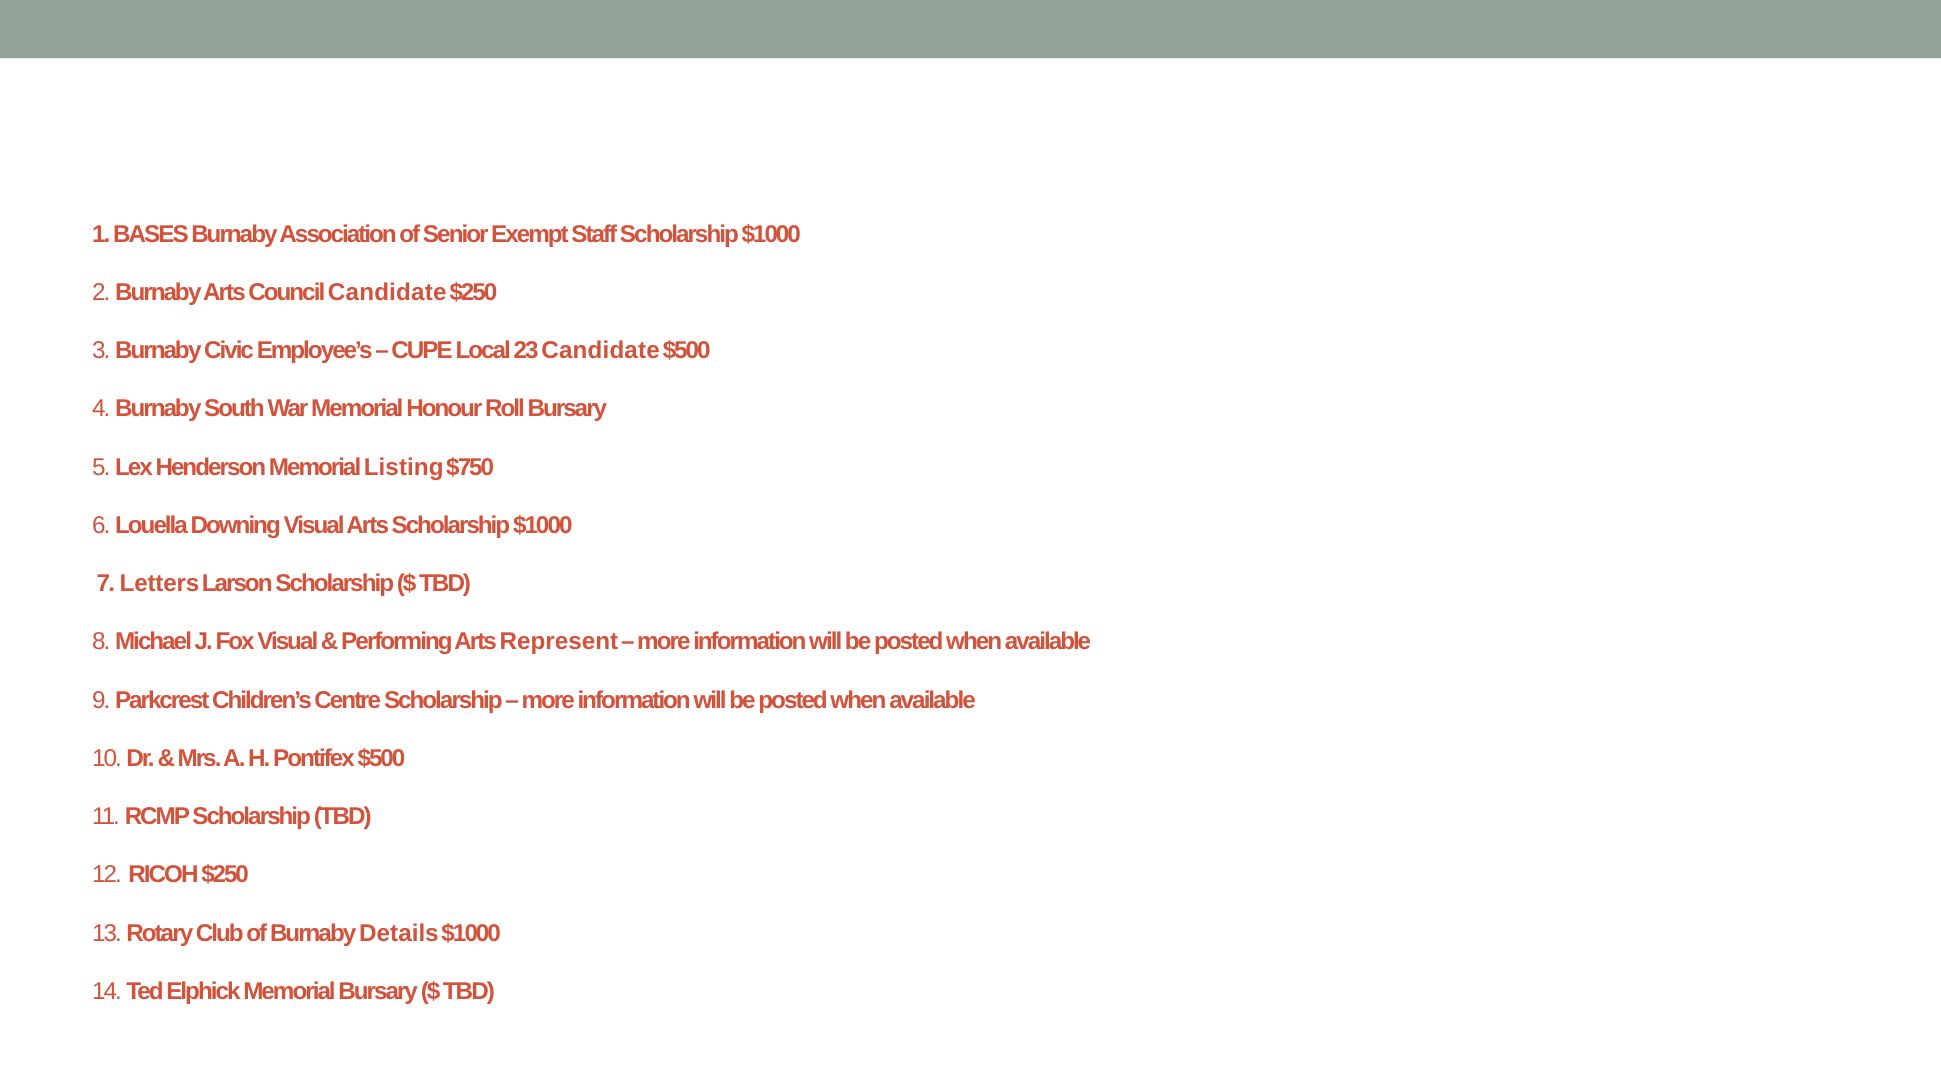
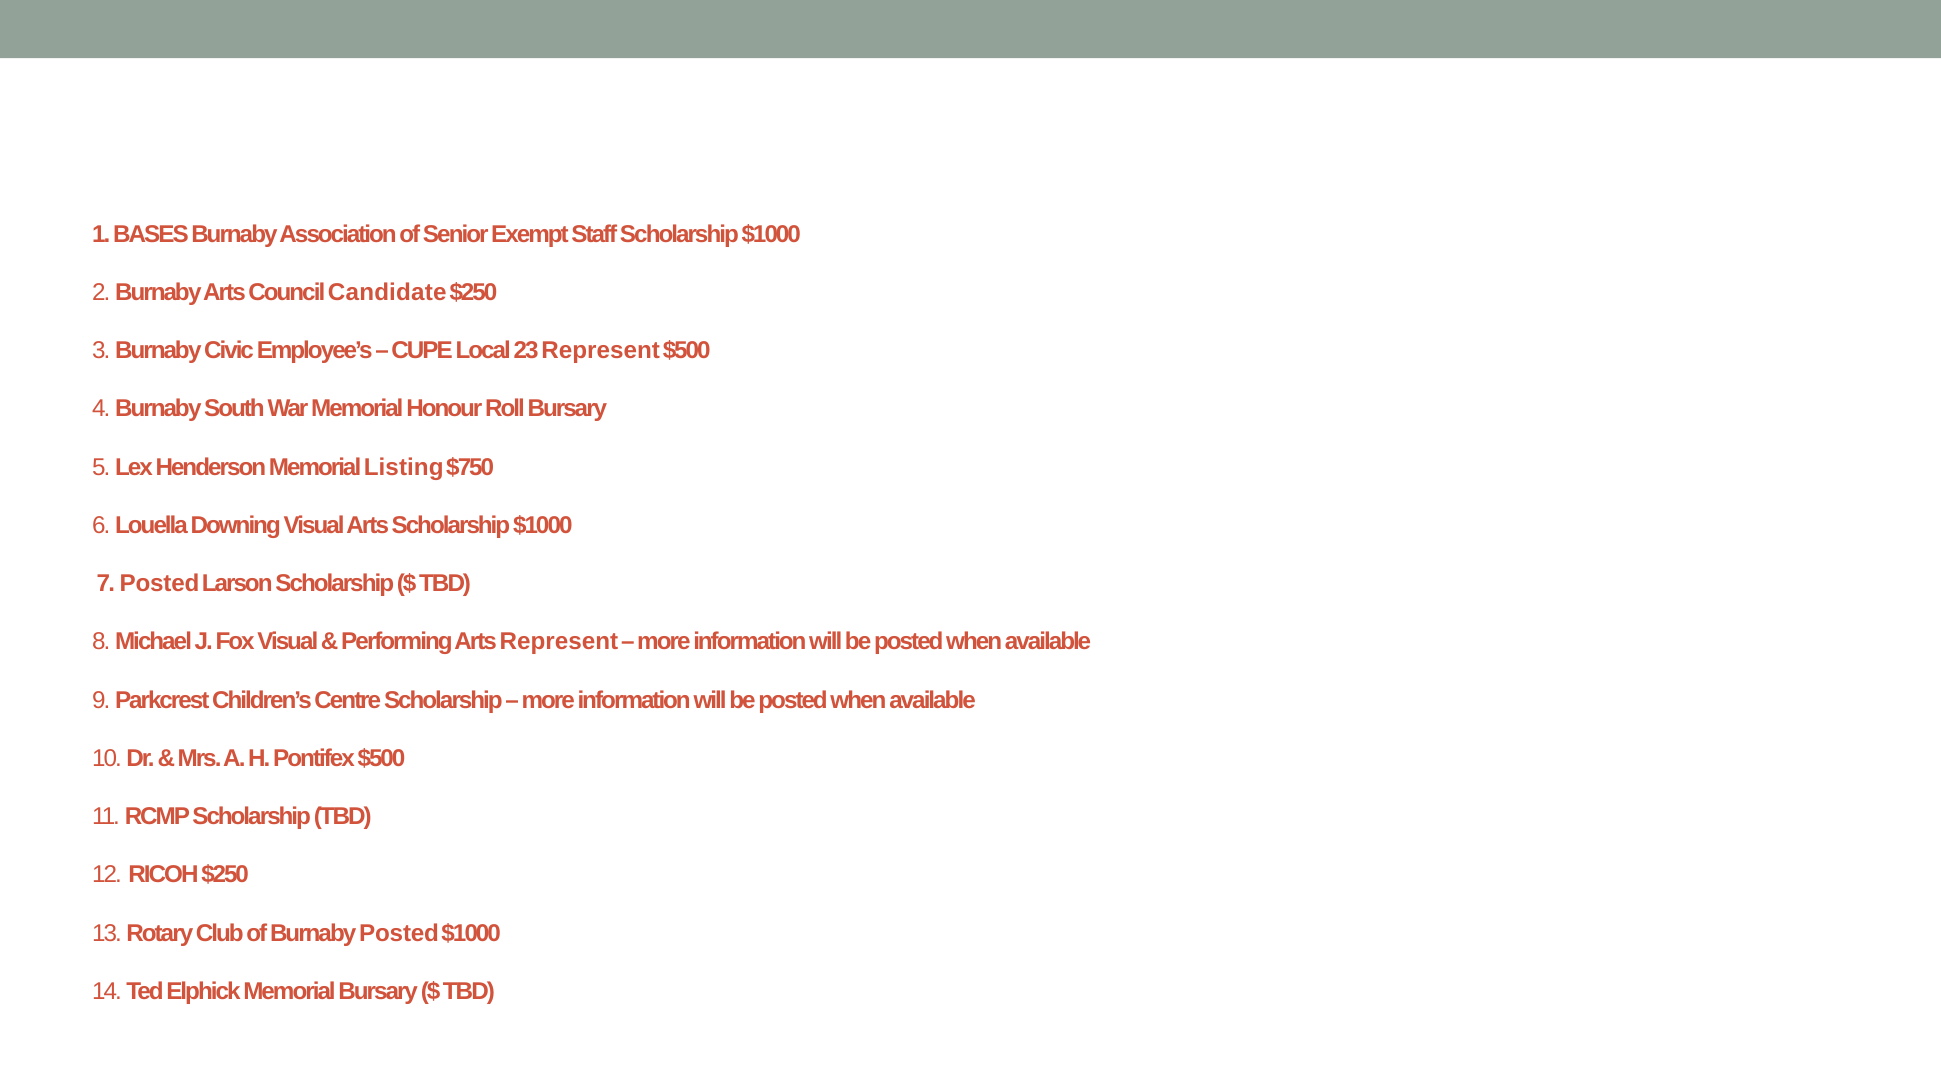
23 Candidate: Candidate -> Represent (601, 351)
7 Letters: Letters -> Posted (160, 584)
Burnaby Details: Details -> Posted (399, 933)
